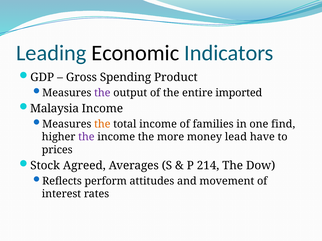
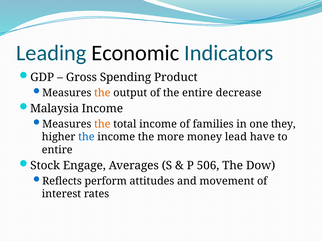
the colour: purple -> orange (102, 93)
imported: imported -> decrease (239, 93)
find: find -> they (283, 124)
the colour: purple -> blue (86, 137)
prices: prices -> entire (57, 150)
Agreed: Agreed -> Engage (84, 166)
214: 214 -> 506 (208, 166)
